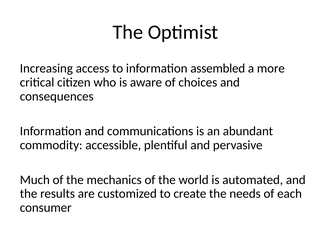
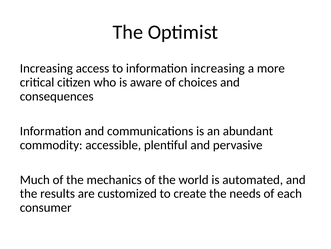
information assembled: assembled -> increasing (218, 68)
